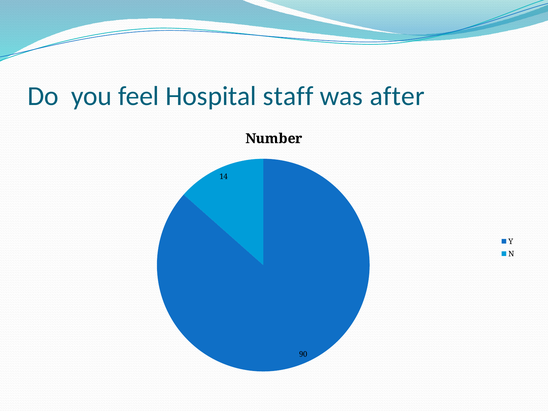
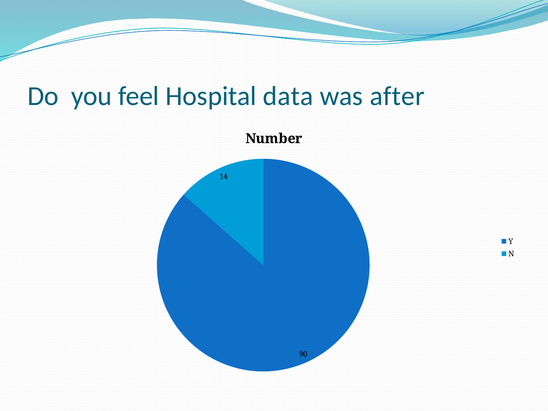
staff: staff -> data (288, 96)
